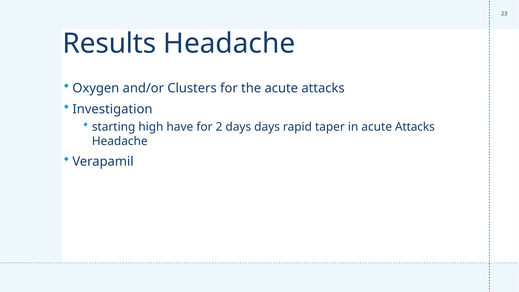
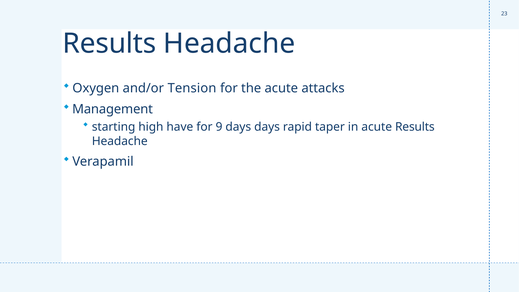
Clusters: Clusters -> Tension (192, 88)
Investigation: Investigation -> Management (113, 109)
2: 2 -> 9 (219, 127)
in acute Attacks: Attacks -> Results (415, 127)
